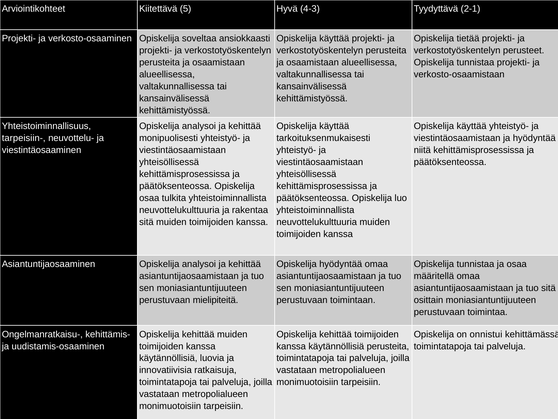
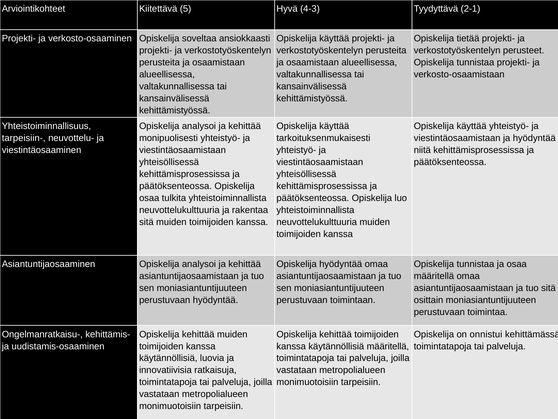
perustuvaan mielipiteitä: mielipiteitä -> hyödyntää (216, 300)
käytännöllisiä perusteita: perusteita -> määritellä (388, 346)
